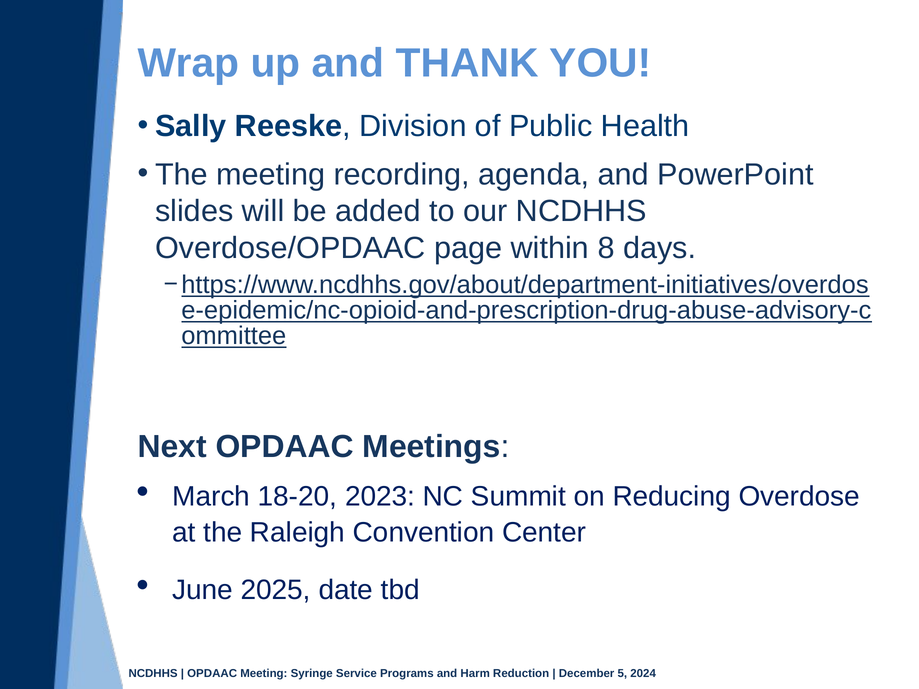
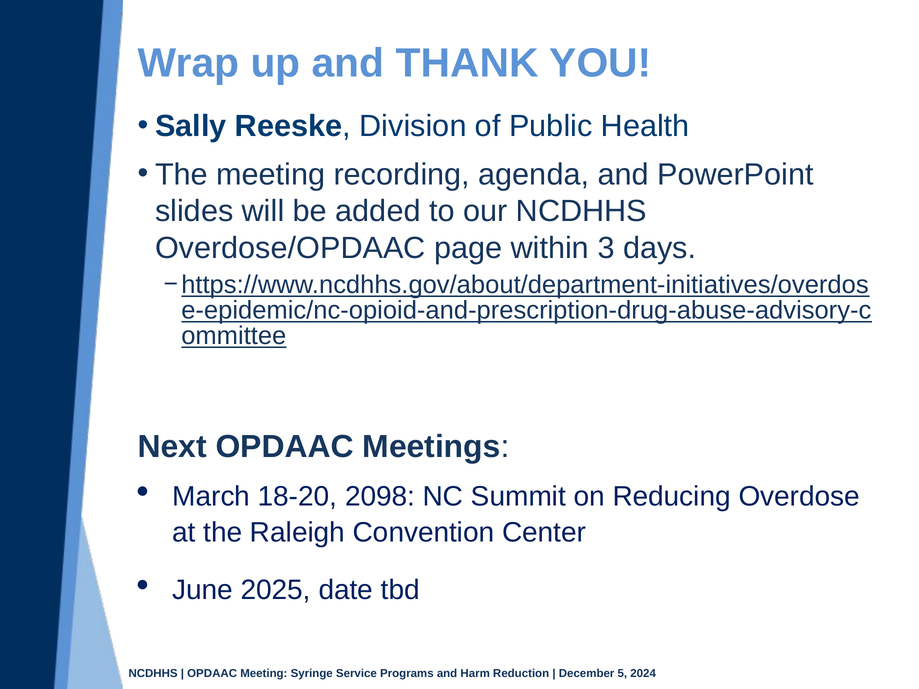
8: 8 -> 3 (606, 248)
2023: 2023 -> 2098 (380, 497)
